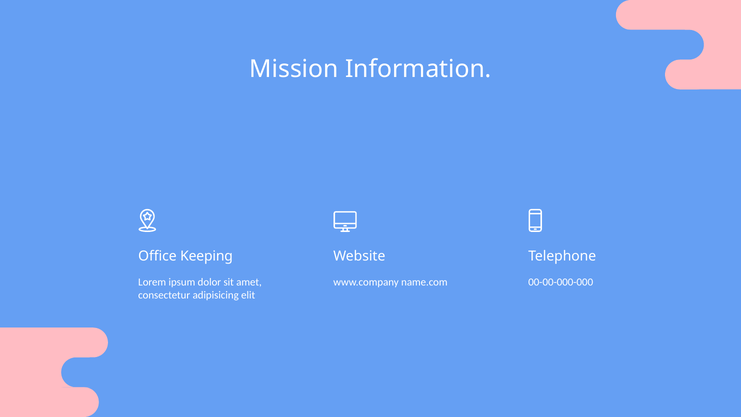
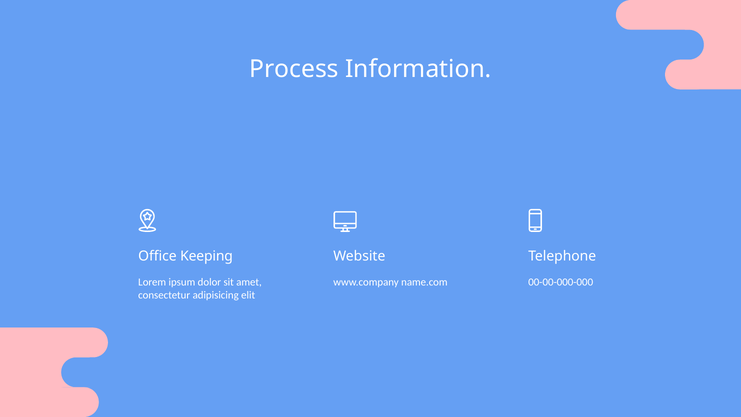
Mission: Mission -> Process (294, 69)
